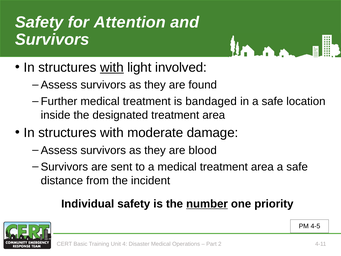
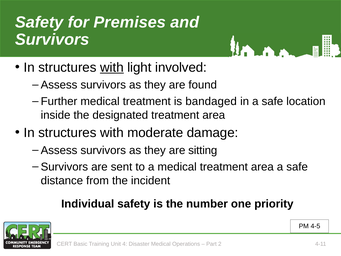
Attention: Attention -> Premises (130, 22)
blood: blood -> sitting (203, 150)
number underline: present -> none (207, 204)
